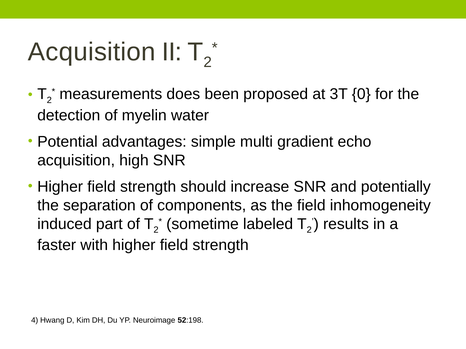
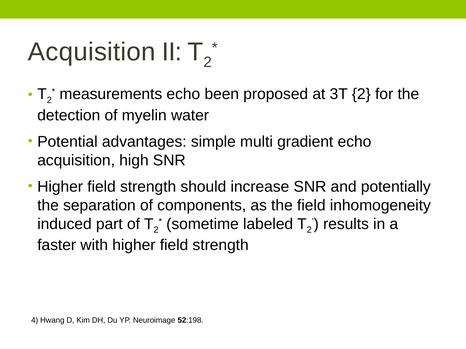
measurements does: does -> echo (183, 94)
3T 0: 0 -> 2 (361, 94)
